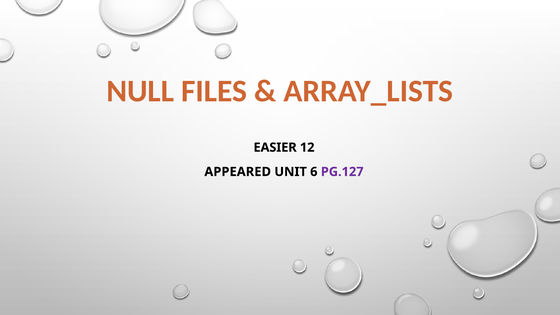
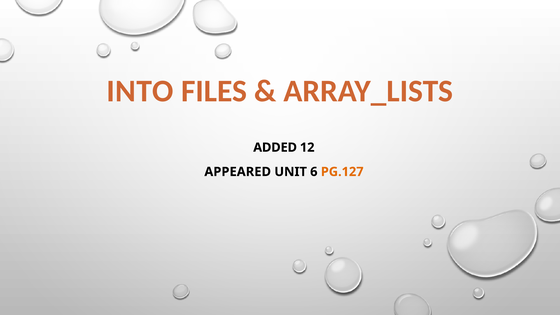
NULL: NULL -> INTO (140, 91)
EASIER: EASIER -> ADDED (275, 147)
PG.127 colour: purple -> orange (342, 172)
